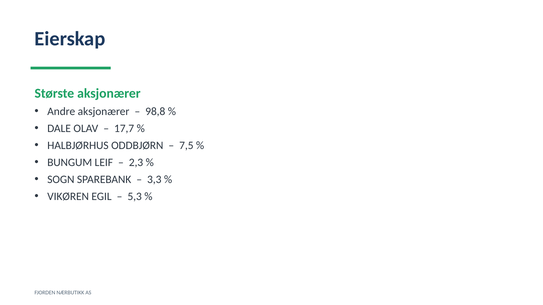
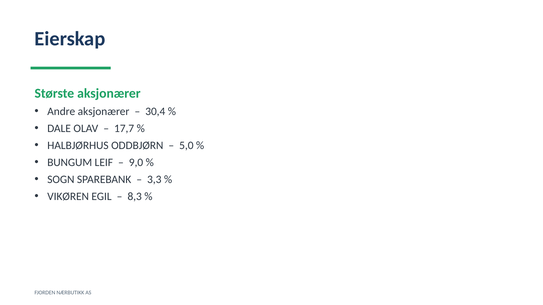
98,8: 98,8 -> 30,4 (155, 112)
7,5: 7,5 -> 5,0 (186, 146)
2,3: 2,3 -> 9,0 (136, 163)
5,3: 5,3 -> 8,3 (135, 197)
